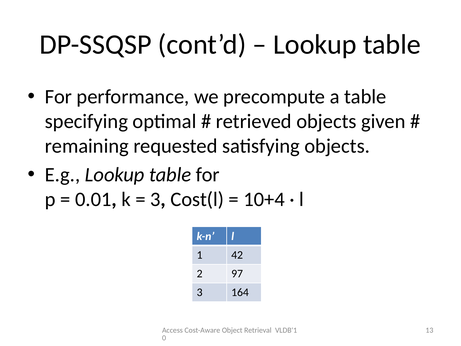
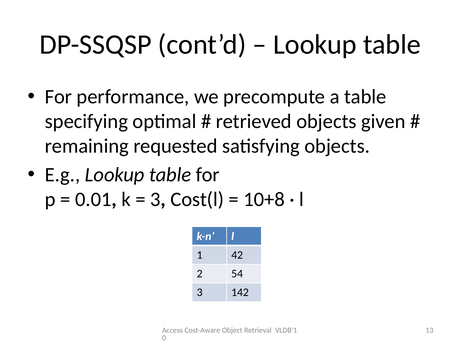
10+4: 10+4 -> 10+8 (264, 199)
97: 97 -> 54 (237, 274)
164: 164 -> 142 (240, 292)
